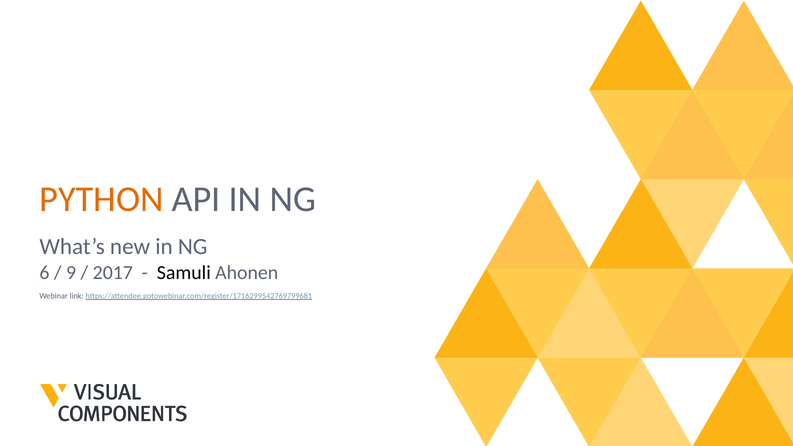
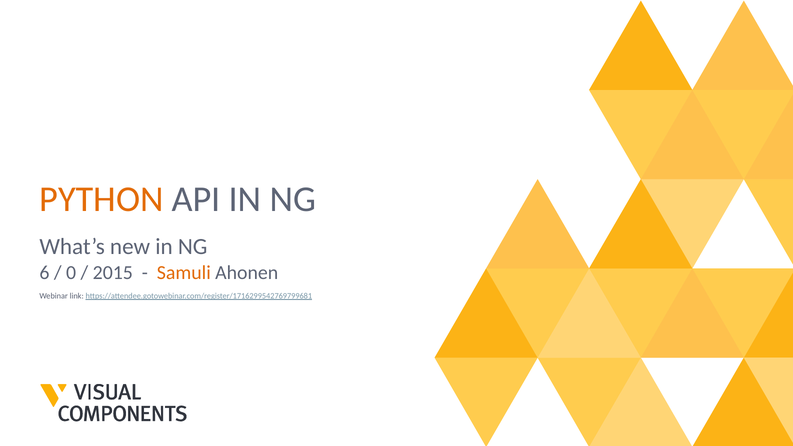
9: 9 -> 0 (71, 272)
2017: 2017 -> 2015 (113, 272)
Samuli colour: black -> orange (184, 272)
